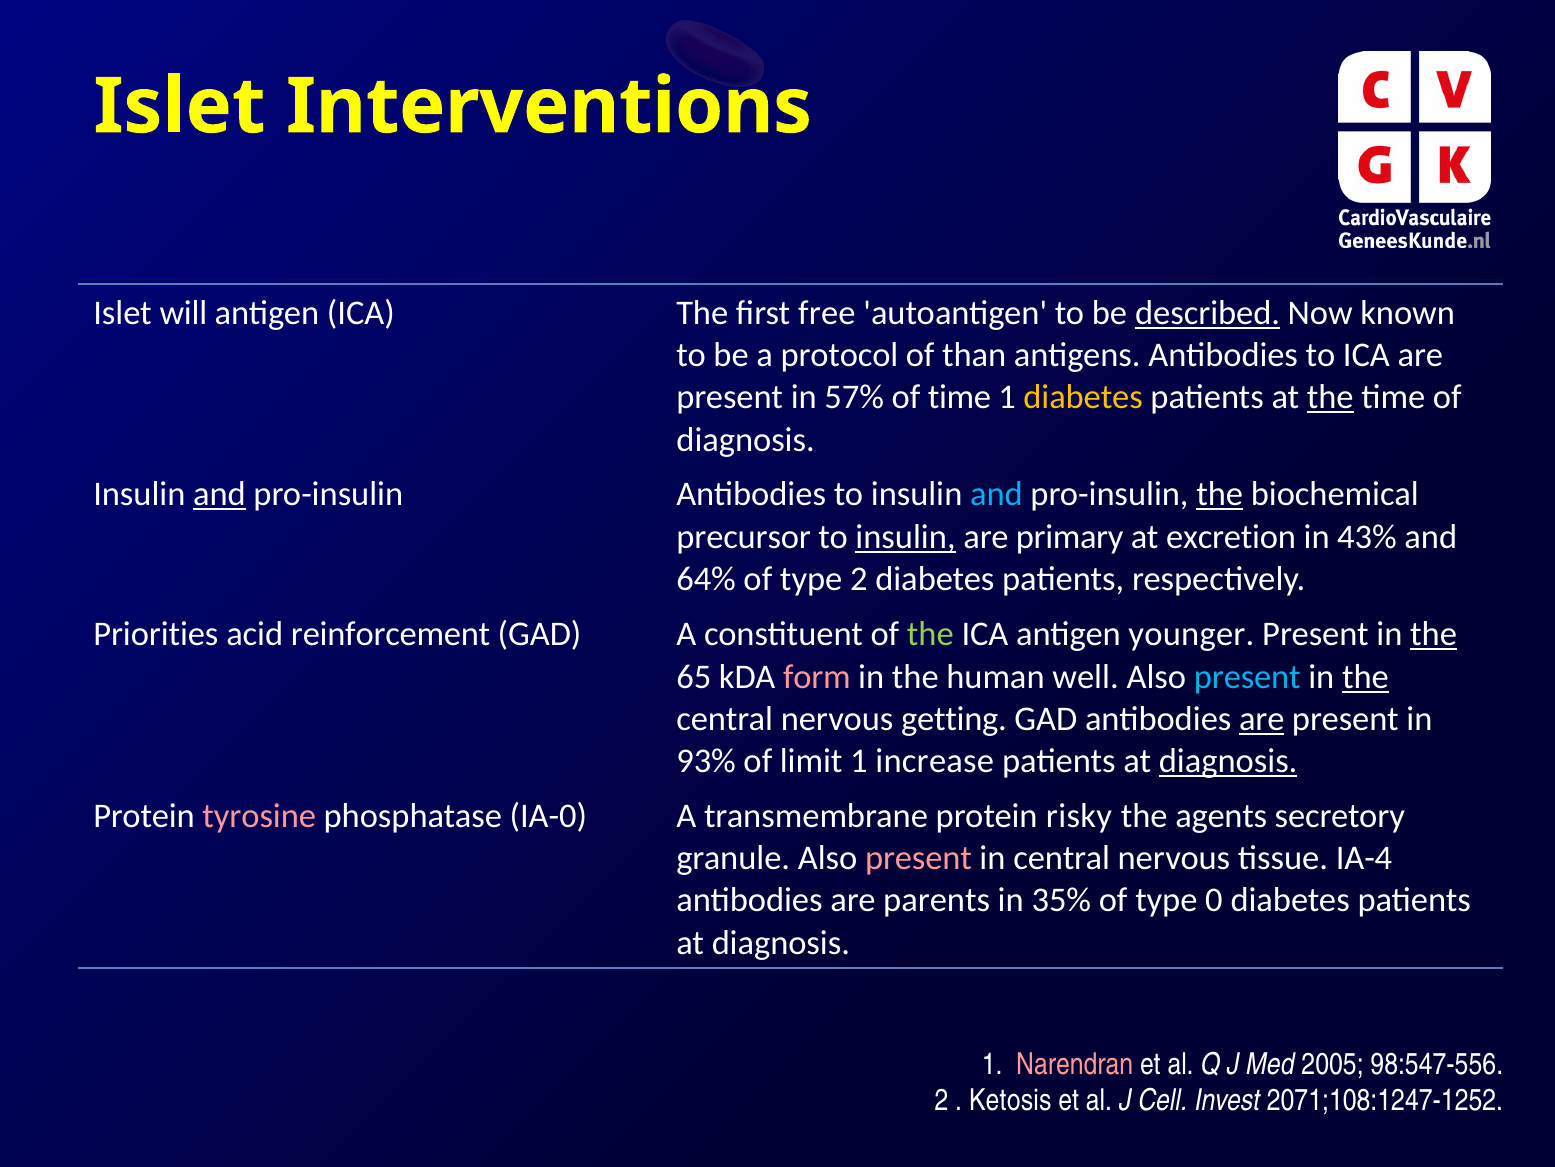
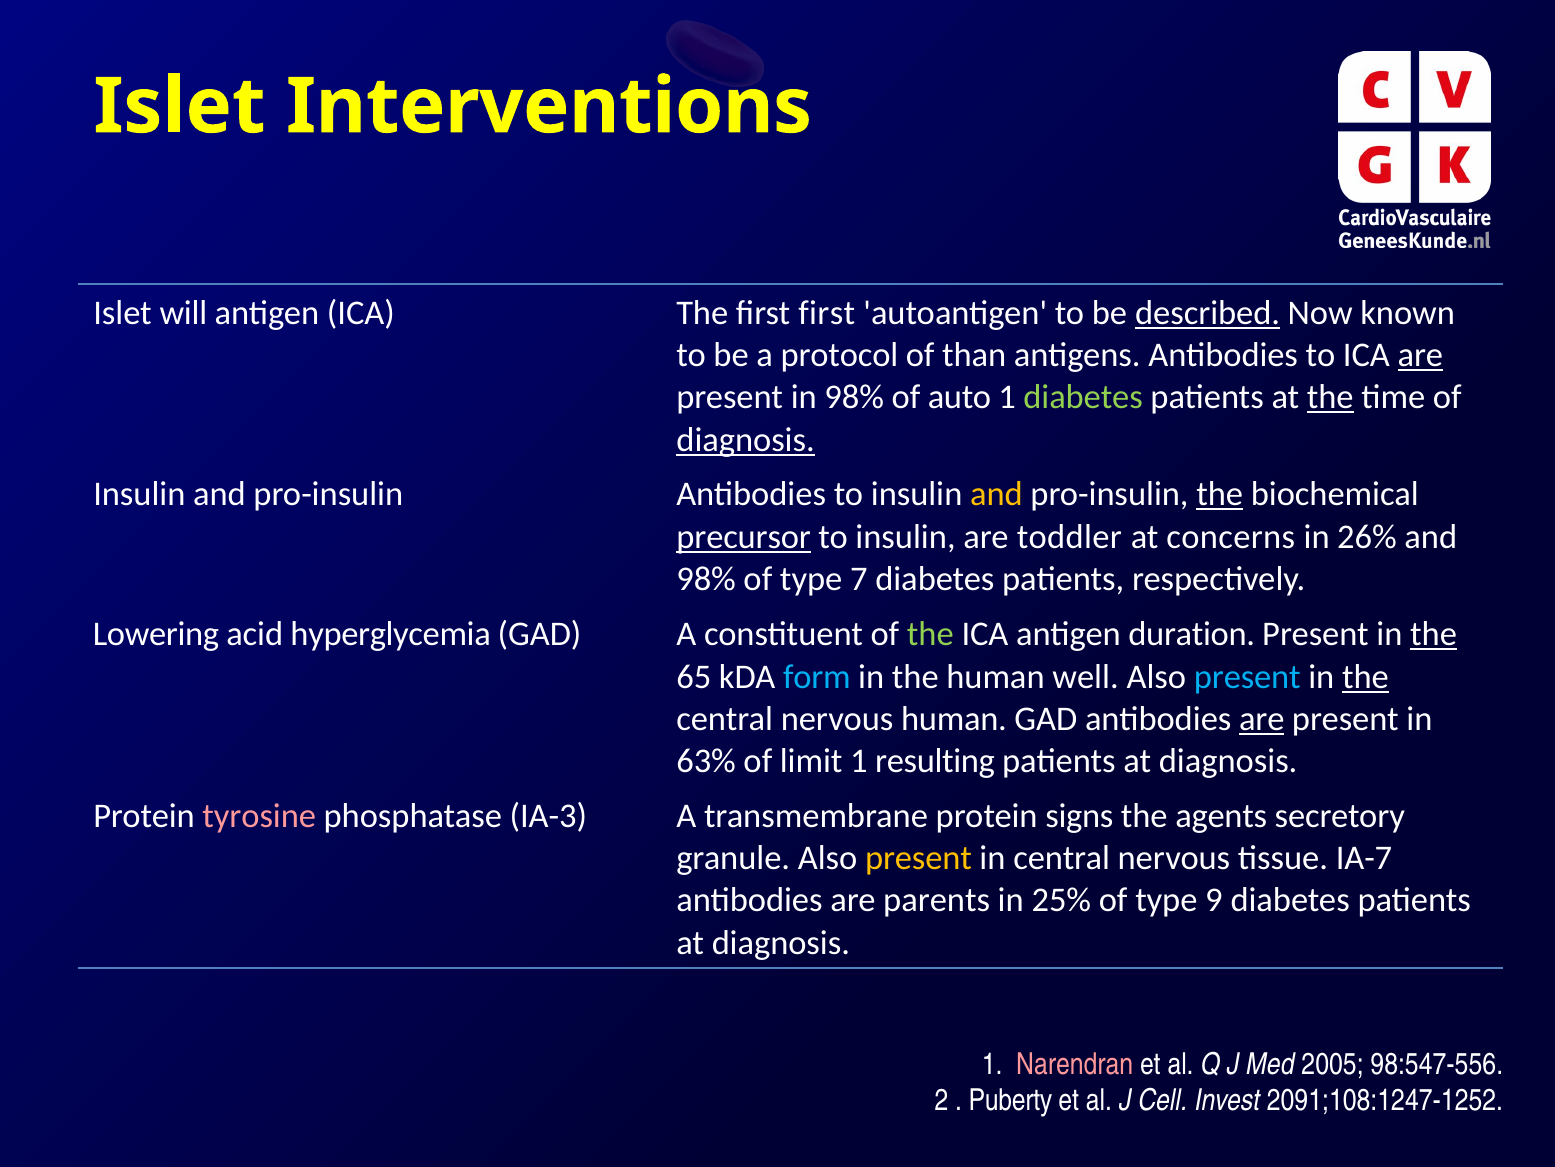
first free: free -> first (827, 313)
are underline: none -> present (1420, 355)
in 57%: 57% -> 98% (854, 397)
of time: time -> auto (959, 397)
diabetes colour: yellow -> light green (1083, 397)
diagnosis underline: none -> present (746, 439)
and underline: present -> none (219, 494)
and colour: light blue -> yellow (996, 494)
precursor underline: none -> present (744, 536)
insulin underline: present -> none (906, 536)
primary: primary -> toddler (1069, 536)
excretion: excretion -> concerns (1231, 536)
43%: 43% -> 26% (1367, 536)
64%: 64% -> 98% (706, 579)
type 2: 2 -> 7 (859, 579)
Priorities: Priorities -> Lowering (156, 634)
reinforcement: reinforcement -> hyperglycemia (391, 634)
younger: younger -> duration (1192, 634)
form colour: pink -> light blue (817, 676)
nervous getting: getting -> human (954, 719)
93%: 93% -> 63% (706, 761)
increase: increase -> resulting (935, 761)
diagnosis underline: present -> none (1228, 761)
IA-0: IA-0 -> IA-3 (548, 816)
risky: risky -> signs (1079, 816)
present colour: pink -> yellow (919, 858)
IA-4: IA-4 -> IA-7 (1364, 858)
35%: 35% -> 25% (1061, 900)
0: 0 -> 9 (1214, 900)
Ketosis: Ketosis -> Puberty (1010, 1100)
2071;108:1247-1252: 2071;108:1247-1252 -> 2091;108:1247-1252 (1385, 1100)
